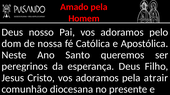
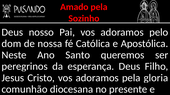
Homem: Homem -> Sozinho (84, 19)
atrair: atrair -> gloria (156, 78)
